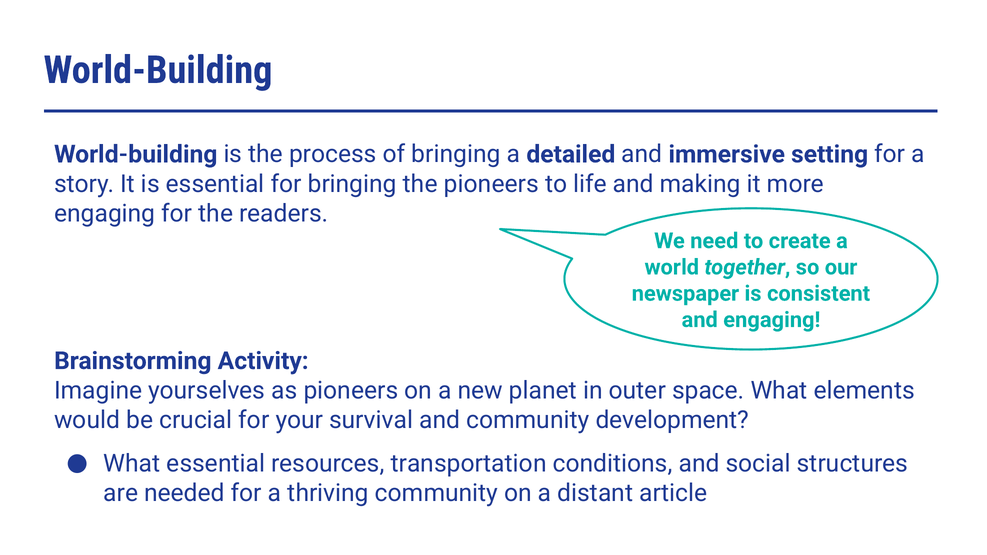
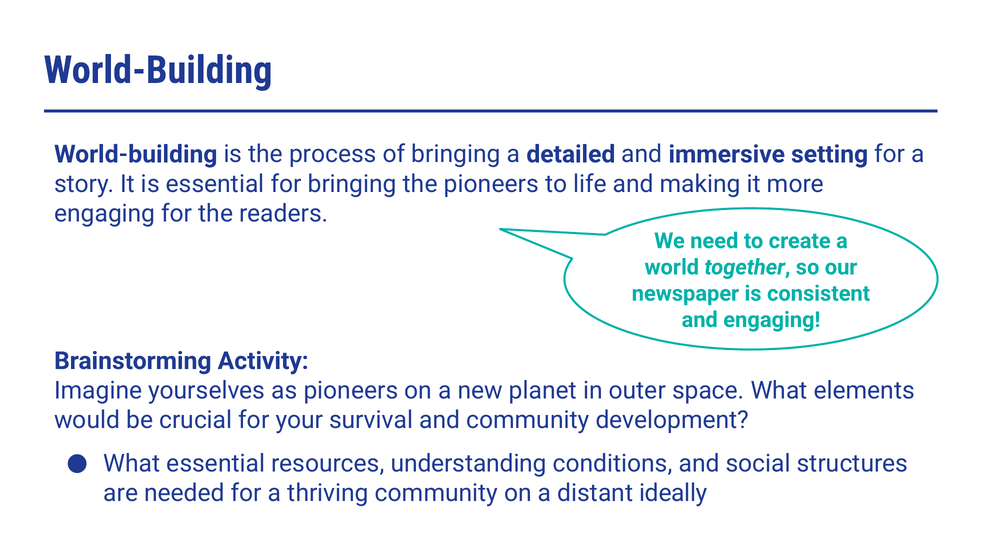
transportation: transportation -> understanding (469, 464)
article: article -> ideally (673, 493)
